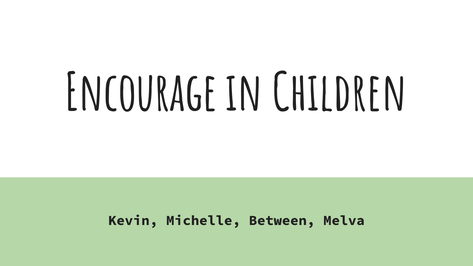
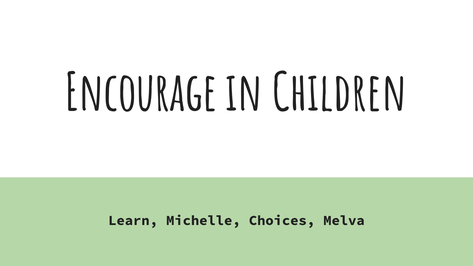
Kevin: Kevin -> Learn (133, 220)
Between: Between -> Choices (282, 220)
